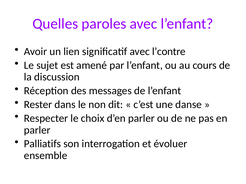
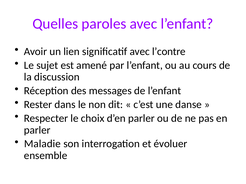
Palliatifs: Palliatifs -> Maladie (42, 144)
